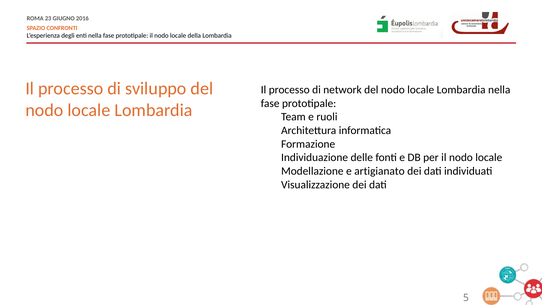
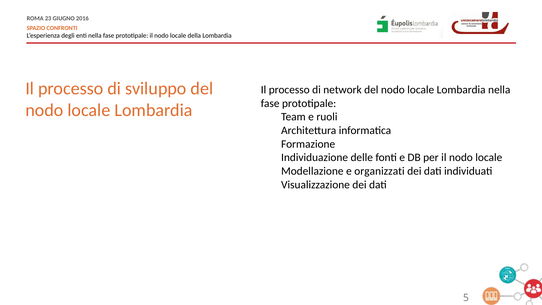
artigianato: artigianato -> organizzati (379, 171)
